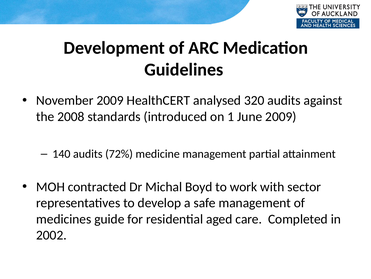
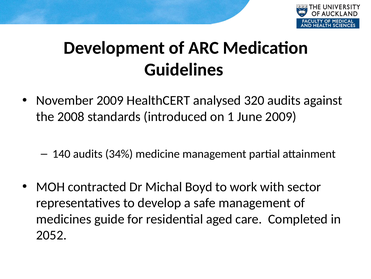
72%: 72% -> 34% (119, 154)
2002: 2002 -> 2052 (51, 235)
